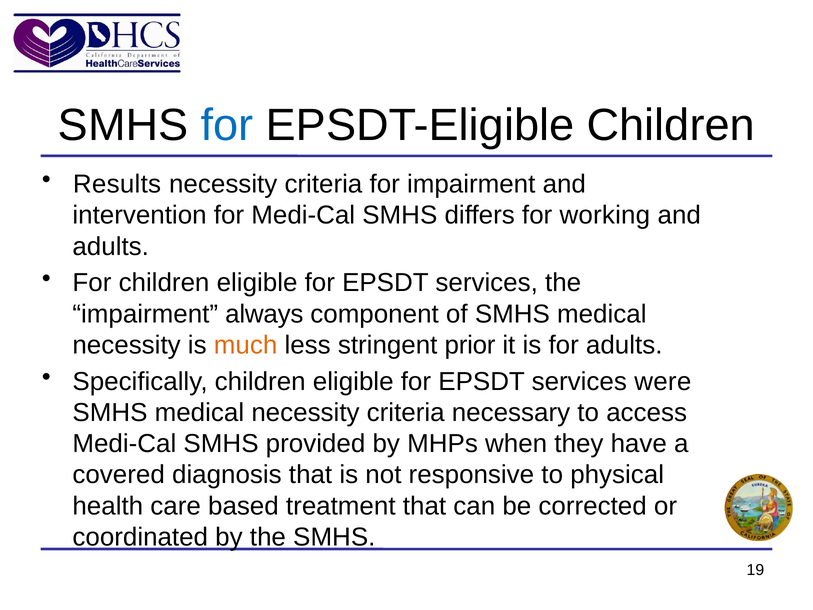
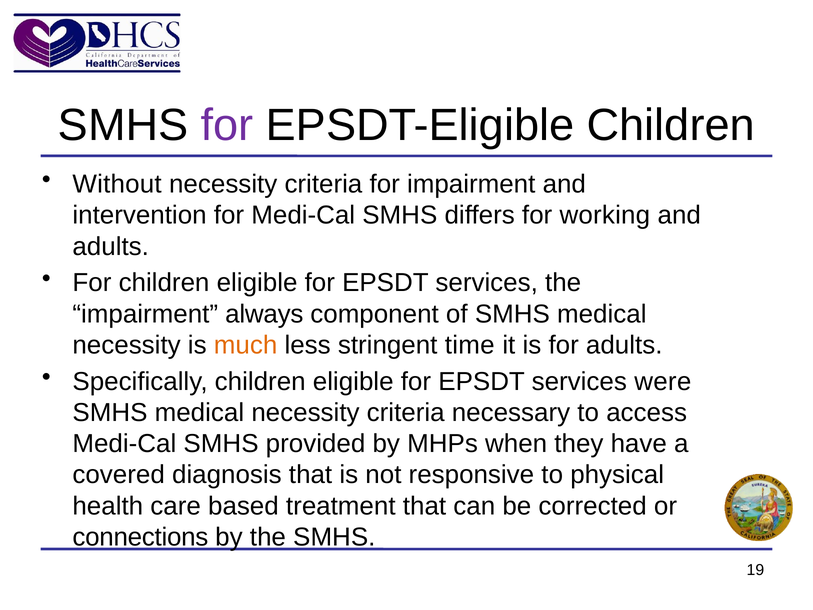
for colour: blue -> purple (227, 125)
Results: Results -> Without (117, 184)
prior: prior -> time (470, 345)
coordinated: coordinated -> connections (140, 537)
